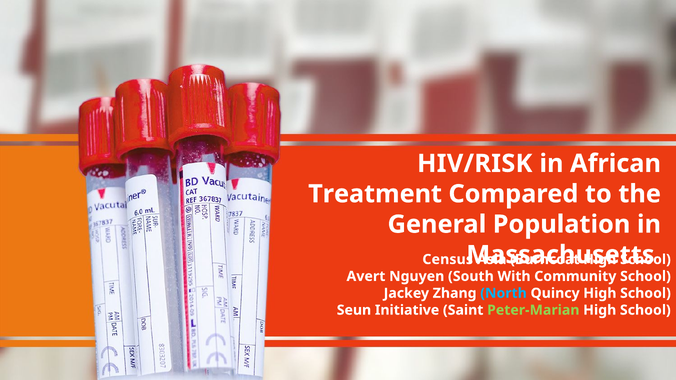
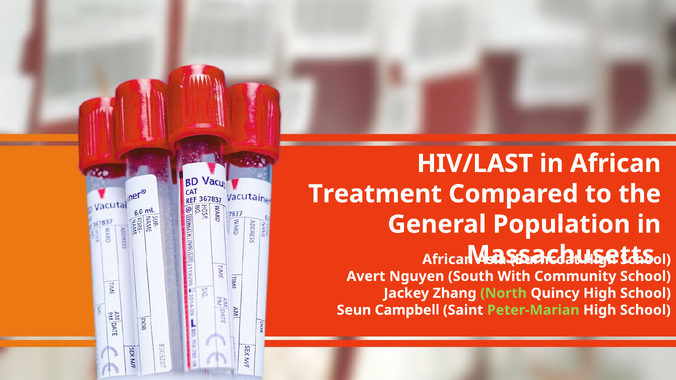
HIV/RISK: HIV/RISK -> HIV/LAST (475, 164)
Census: Census -> African (448, 260)
North colour: light blue -> light green (504, 293)
Initiative: Initiative -> Campbell (407, 310)
